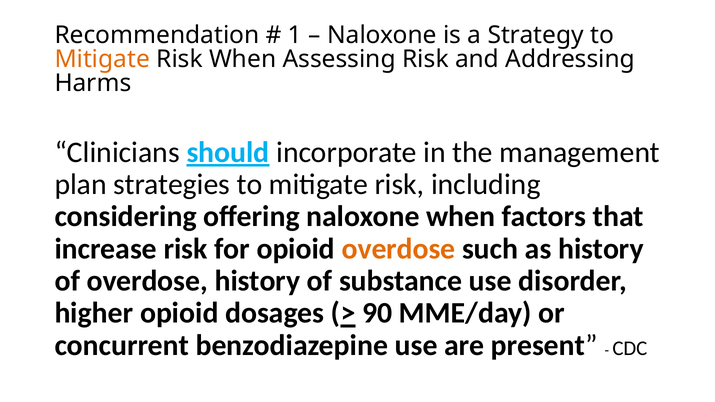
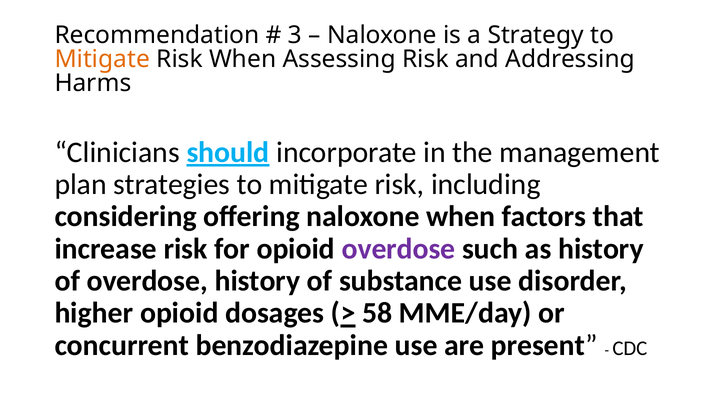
1: 1 -> 3 (295, 35)
overdose colour: orange -> purple (399, 249)
90: 90 -> 58 (377, 313)
